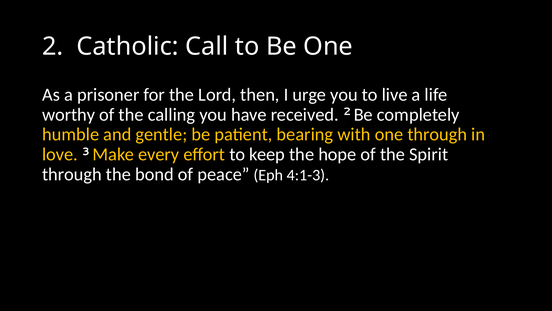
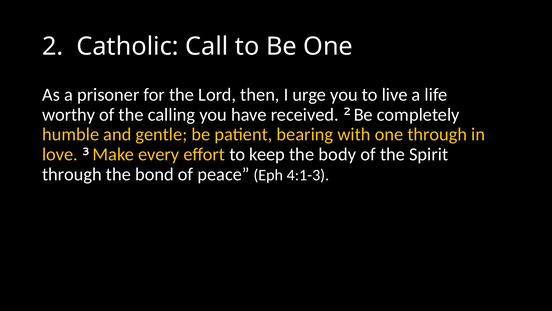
hope: hope -> body (337, 154)
